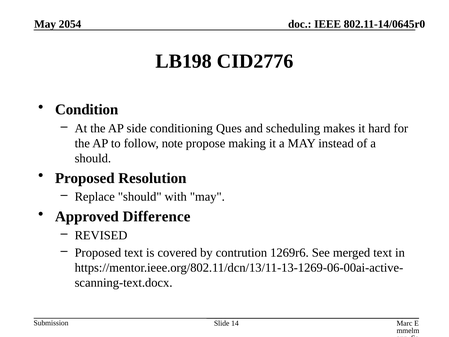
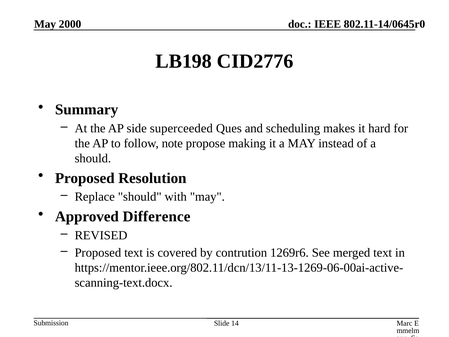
2054: 2054 -> 2000 (70, 24)
Condition: Condition -> Summary (87, 110)
conditioning: conditioning -> superceeded (181, 128)
